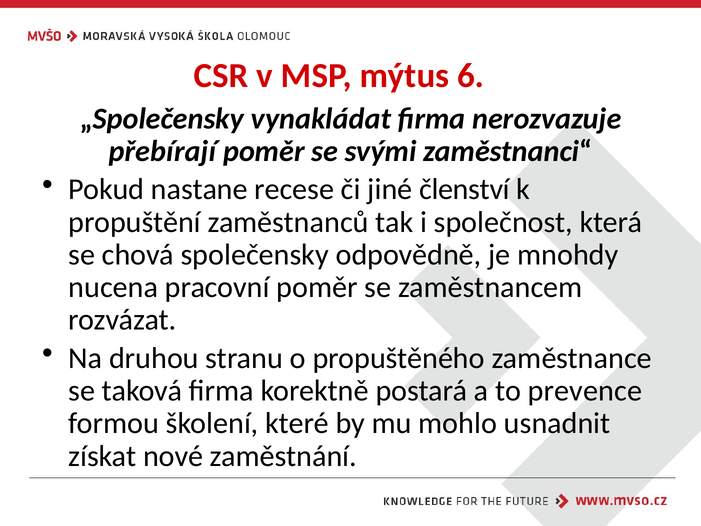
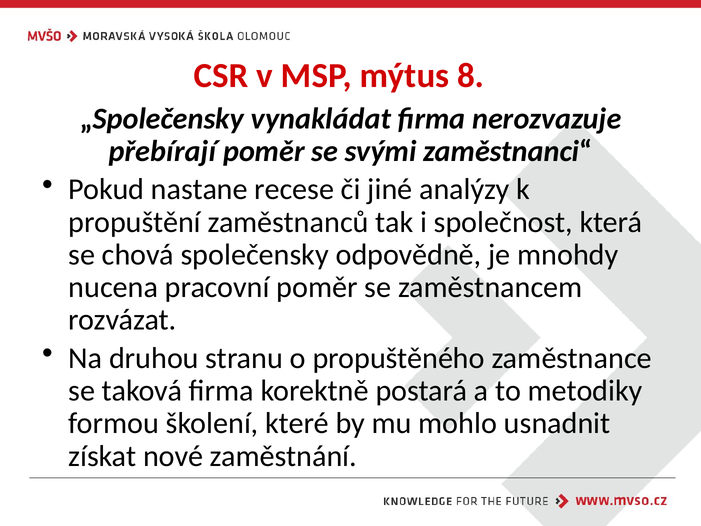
6: 6 -> 8 (471, 76)
členství: členství -> analýzy (464, 189)
prevence: prevence -> metodiky (585, 391)
